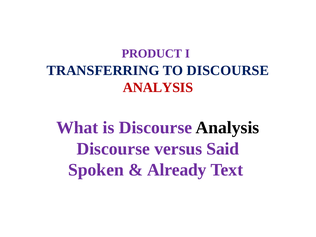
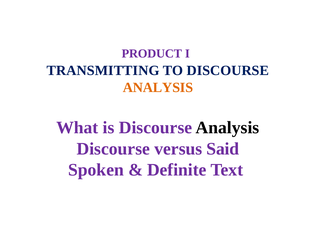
TRANSFERRING: TRANSFERRING -> TRANSMITTING (103, 71)
ANALYSIS colour: red -> orange (158, 87)
Already: Already -> Definite (177, 170)
